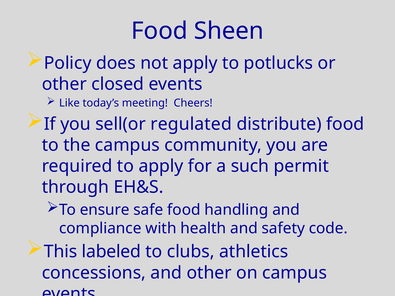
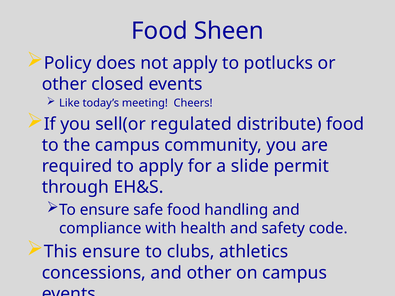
such: such -> slide (250, 166)
This labeled: labeled -> ensure (111, 252)
